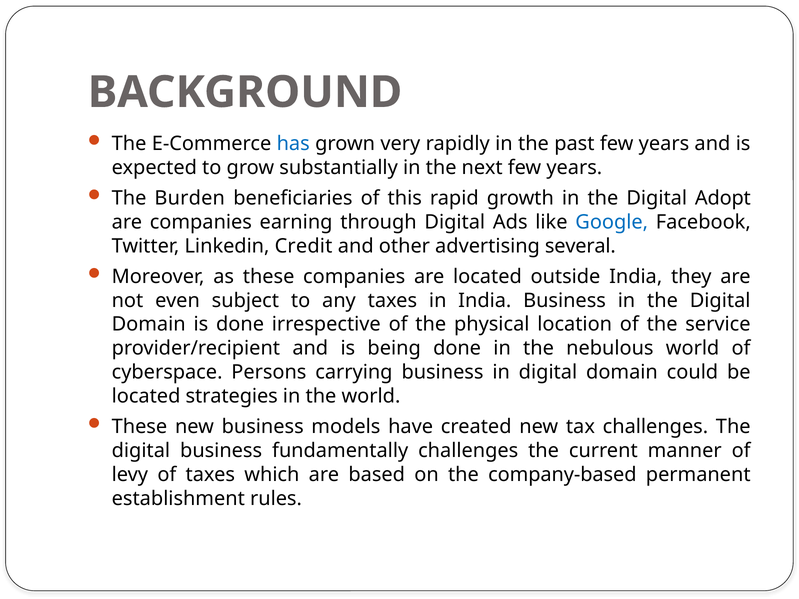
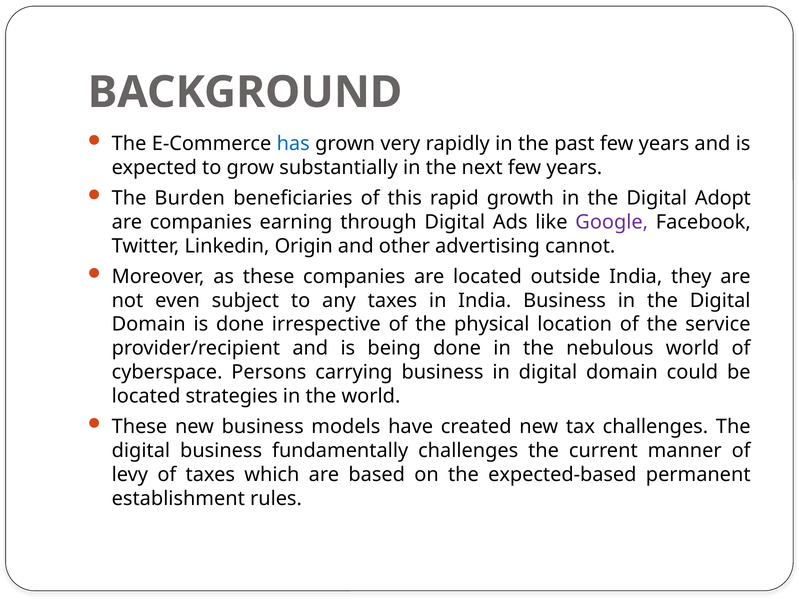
Google colour: blue -> purple (612, 222)
Credit: Credit -> Origin (304, 246)
several: several -> cannot (580, 246)
company-based: company-based -> expected-based (562, 475)
